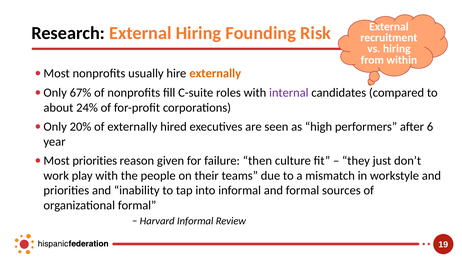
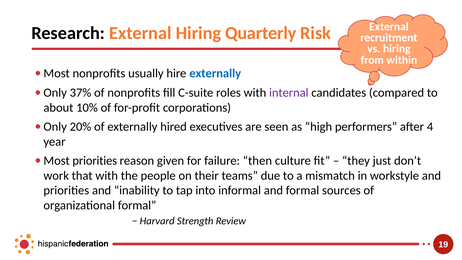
Founding: Founding -> Quarterly (261, 33)
externally colour: orange -> blue (215, 73)
67%: 67% -> 37% (80, 93)
24%: 24% -> 10% (87, 108)
6: 6 -> 4 (430, 127)
play: play -> that (82, 176)
Harvard Informal: Informal -> Strength (195, 221)
